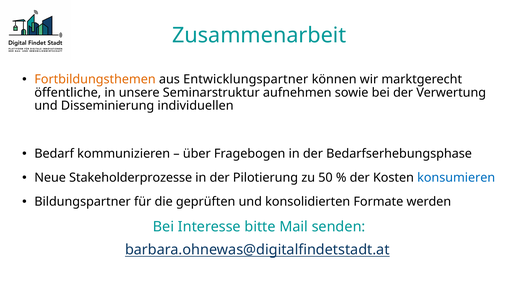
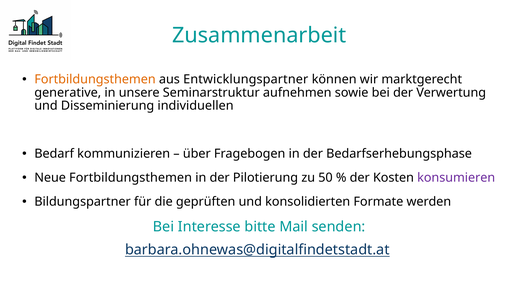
öffentliche: öffentliche -> generative (68, 93)
Neue Stakeholderprozesse: Stakeholderprozesse -> Fortbildungsthemen (131, 178)
konsumieren colour: blue -> purple (456, 178)
